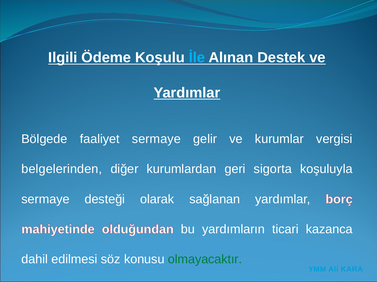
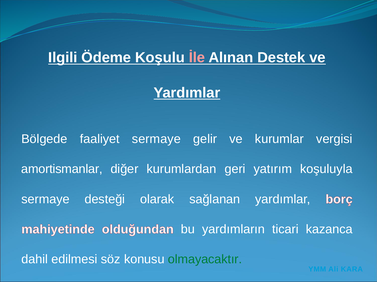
İle colour: light blue -> pink (197, 58)
belgelerinden: belgelerinden -> amortismanlar (62, 170)
sigorta: sigorta -> yatırım (273, 170)
